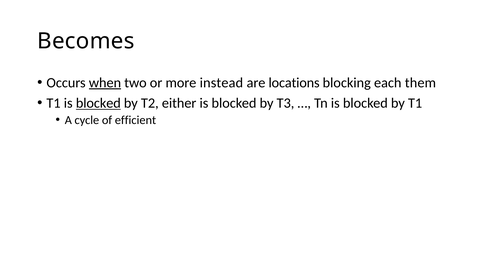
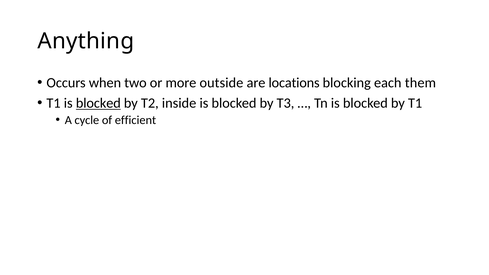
Becomes: Becomes -> Anything (86, 41)
when underline: present -> none (105, 83)
instead: instead -> outside (221, 83)
either: either -> inside (179, 103)
